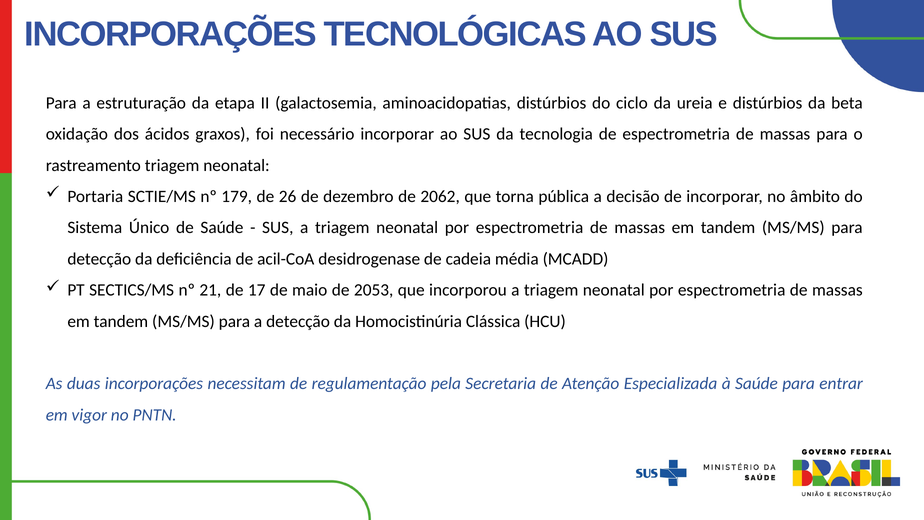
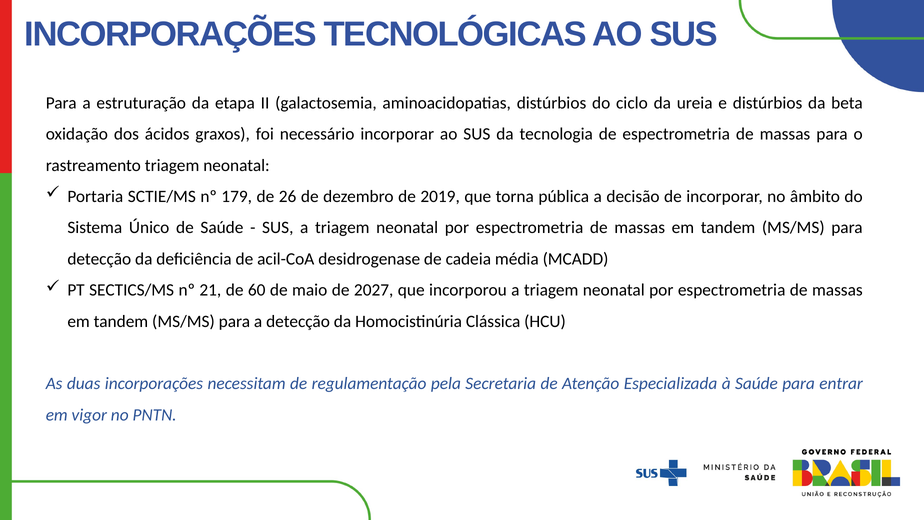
2062: 2062 -> 2019 (440, 196)
17: 17 -> 60 (257, 290)
2053: 2053 -> 2027 (374, 290)
